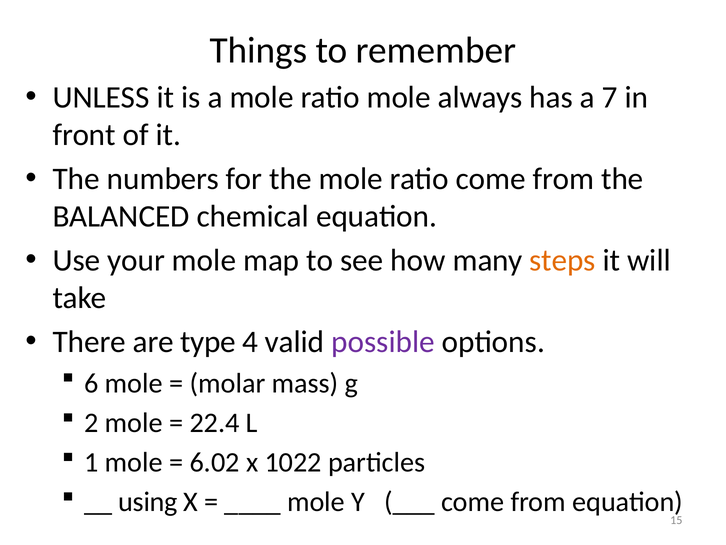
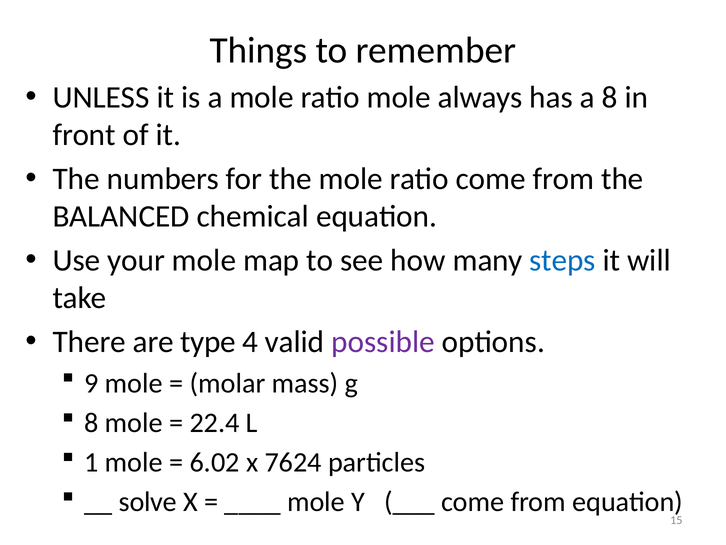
a 7: 7 -> 8 (610, 97)
steps colour: orange -> blue (562, 260)
6: 6 -> 9 (92, 383)
2: 2 -> 8 (92, 422)
1022: 1022 -> 7624 (293, 462)
using: using -> solve (148, 502)
